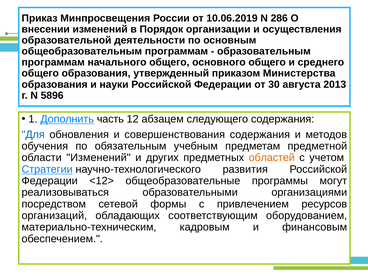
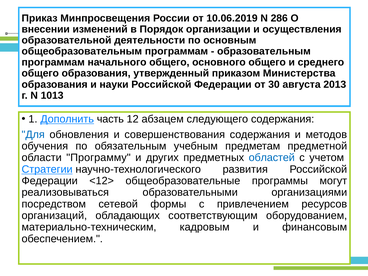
5896: 5896 -> 1013 (52, 95)
области Изменений: Изменений -> Программу (98, 158)
областей colour: orange -> blue (272, 158)
